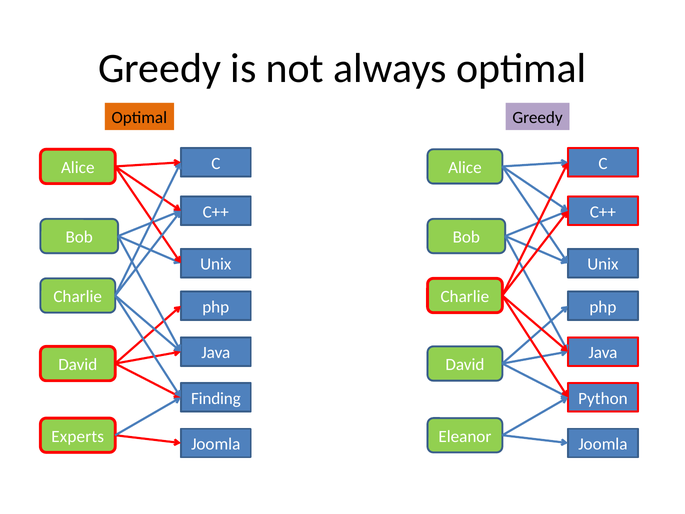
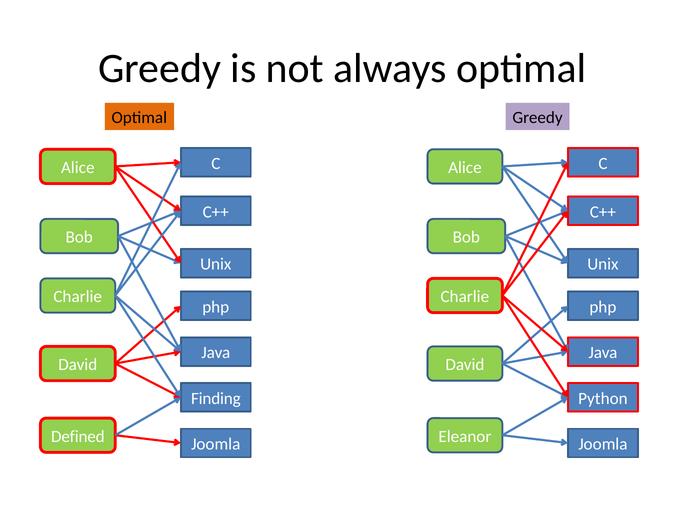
Experts: Experts -> Defined (78, 436)
